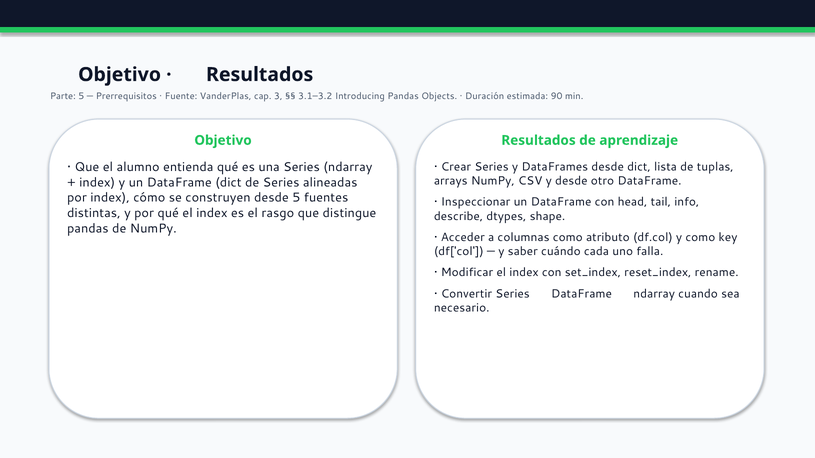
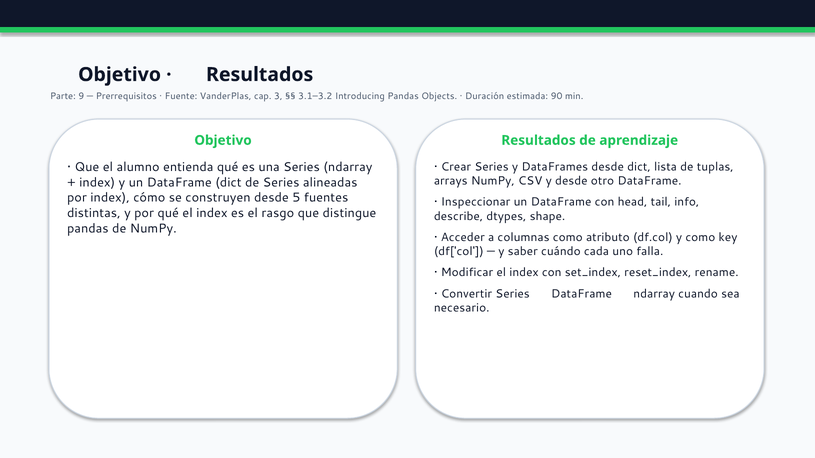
Parte 5: 5 -> 9 (81, 96)
